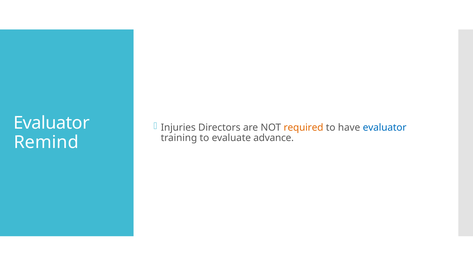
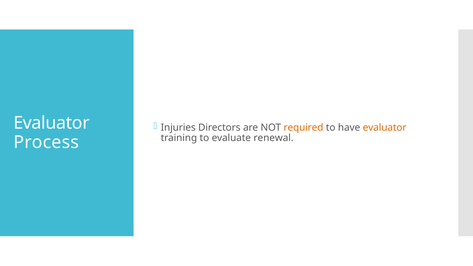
evaluator colour: blue -> orange (385, 127)
advance: advance -> renewal (274, 138)
Remind: Remind -> Process (46, 142)
